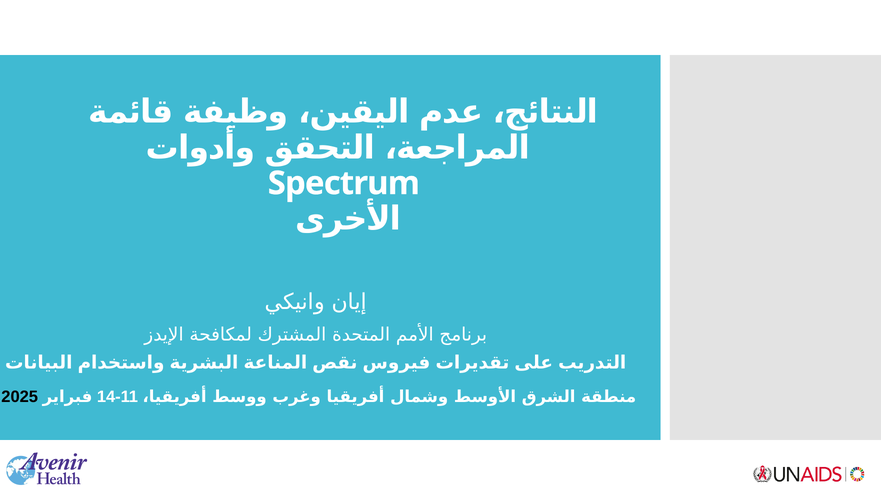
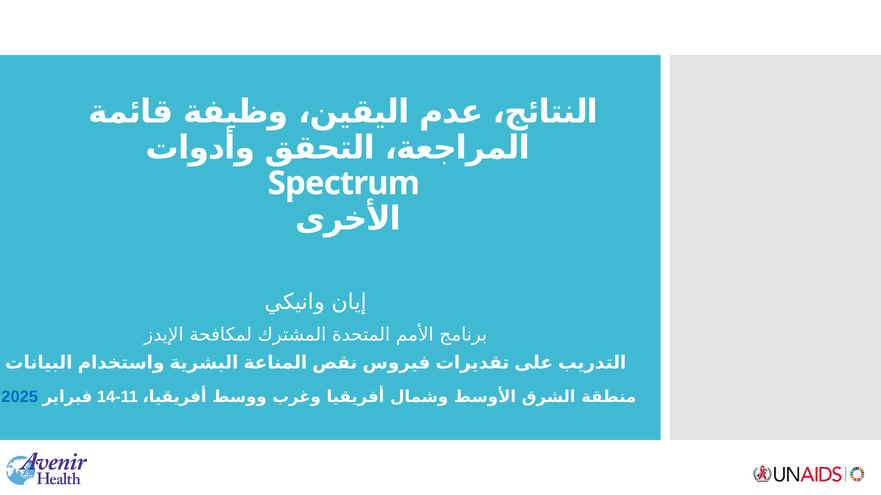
2025 colour: black -> blue (20, 397)
